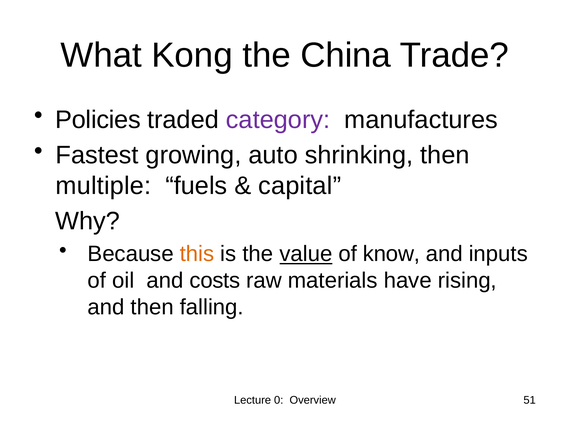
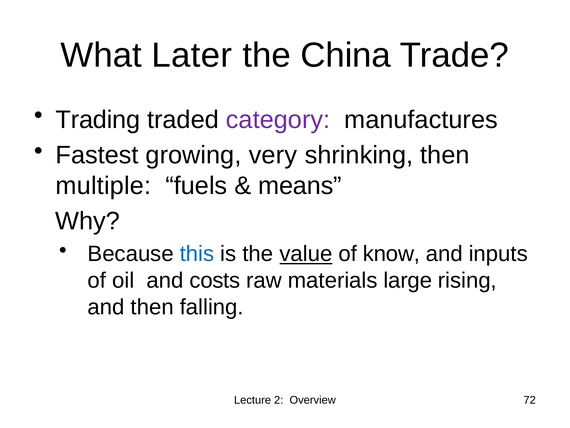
Kong: Kong -> Later (192, 55)
Policies: Policies -> Trading (98, 120)
auto: auto -> very (273, 155)
capital: capital -> means (300, 185)
this colour: orange -> blue (197, 254)
have: have -> large (408, 280)
0: 0 -> 2 (279, 400)
51: 51 -> 72 (530, 400)
